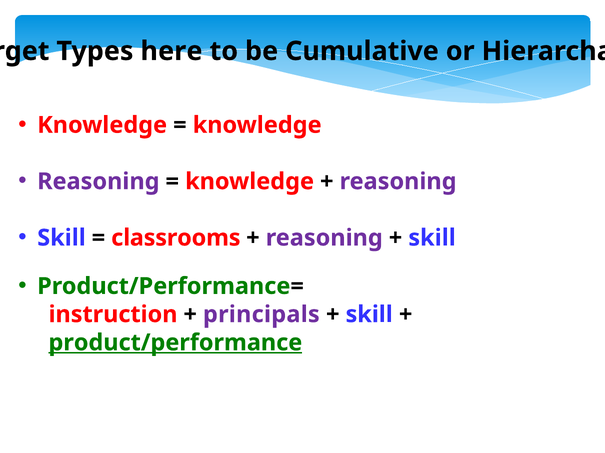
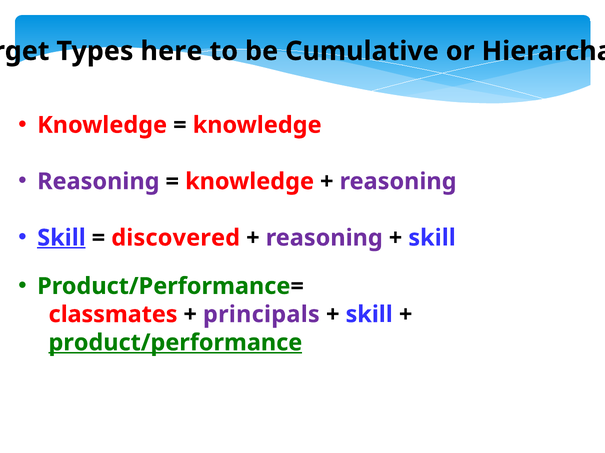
Skill underline: none -> present (61, 238)
classrooms: classrooms -> discovered (176, 238)
instruction: instruction -> classmates (113, 315)
